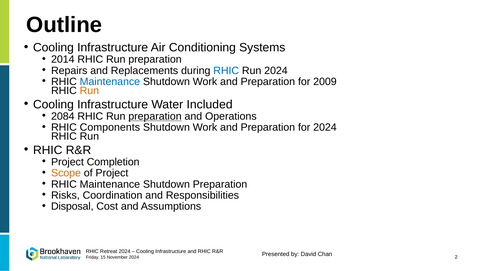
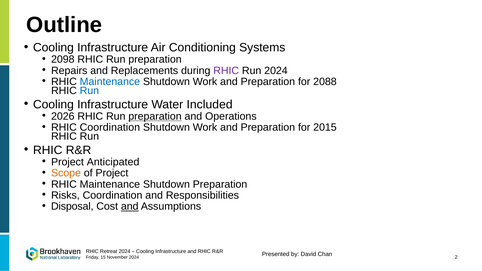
2014: 2014 -> 2098 (63, 60)
RHIC colour: blue -> purple (226, 71)
2009: 2009 -> 2088 (325, 82)
Run colour: orange -> blue (89, 91)
2084: 2084 -> 2026 (63, 116)
RHIC Components: Components -> Coordination (110, 127)
for 2024: 2024 -> 2015 (325, 127)
Completion: Completion -> Anticipated (113, 162)
and underline: none -> present (130, 207)
